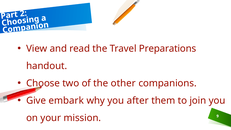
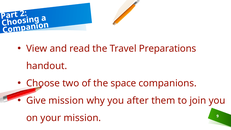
other: other -> space (123, 83)
Give embark: embark -> mission (66, 100)
